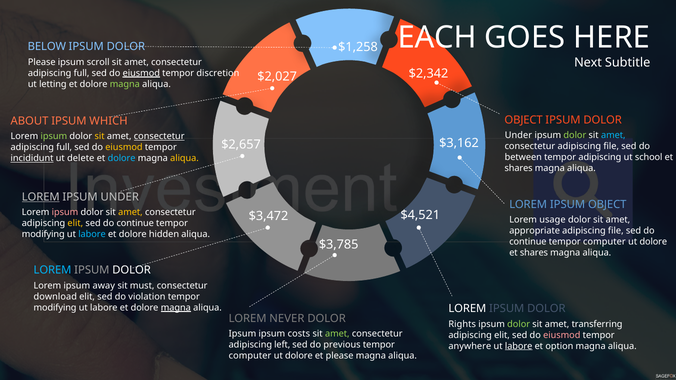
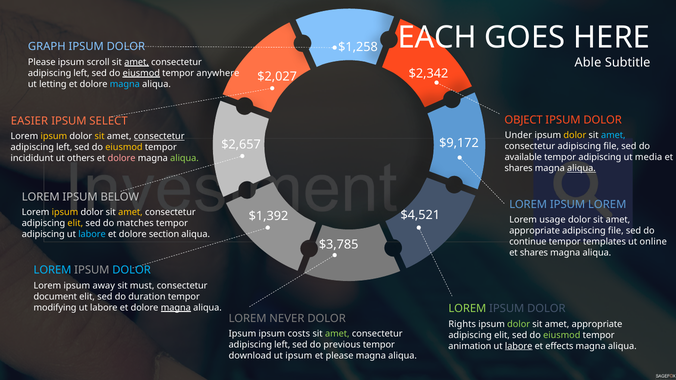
BELOW: BELOW -> GRAPH (47, 47)
Next: Next -> Able (588, 62)
amet underline: none -> present (137, 62)
full: full -> left (82, 73)
discretion: discretion -> anywhere (218, 73)
magna colour: light green -> light blue (125, 84)
ABOUT: ABOUT -> EASIER (29, 121)
WHICH: WHICH -> SELECT (109, 121)
dolor colour: light green -> yellow (575, 135)
ipsum colour: light green -> yellow (54, 136)
$3,162: $3,162 -> $9,172 (459, 143)
full: full -> left (64, 147)
between: between -> available (523, 157)
school: school -> media (649, 157)
incididunt underline: present -> none (32, 158)
delete: delete -> others (81, 158)
dolore colour: light blue -> pink (122, 158)
aliqua colour: yellow -> light green (184, 158)
aliqua underline: none -> present (581, 168)
LOREM underline: present -> none (41, 197)
IPSUM UNDER: UNDER -> BELOW (120, 197)
IPSUM OBJECT: OBJECT -> LOREM (607, 205)
ipsum colour: pink -> yellow (65, 212)
$3,472: $3,472 -> $1,392 (269, 216)
continue: continue -> matches (135, 223)
modifying: modifying -> adipiscing (43, 234)
hidden: hidden -> section (164, 234)
computer: computer -> templates (604, 242)
dolore: dolore -> online (653, 242)
DOLOR colour: white -> light blue (132, 270)
download: download -> document (55, 297)
violation: violation -> duration (147, 297)
LOREM colour: white -> light green (467, 309)
transferring: transferring -> appropriate (597, 324)
eiusmod colour: pink -> light green (562, 335)
anywhere: anywhere -> animation (470, 346)
option: option -> effects (559, 346)
computer: computer -> download (250, 356)
dolore: dolore -> ipsum (299, 356)
